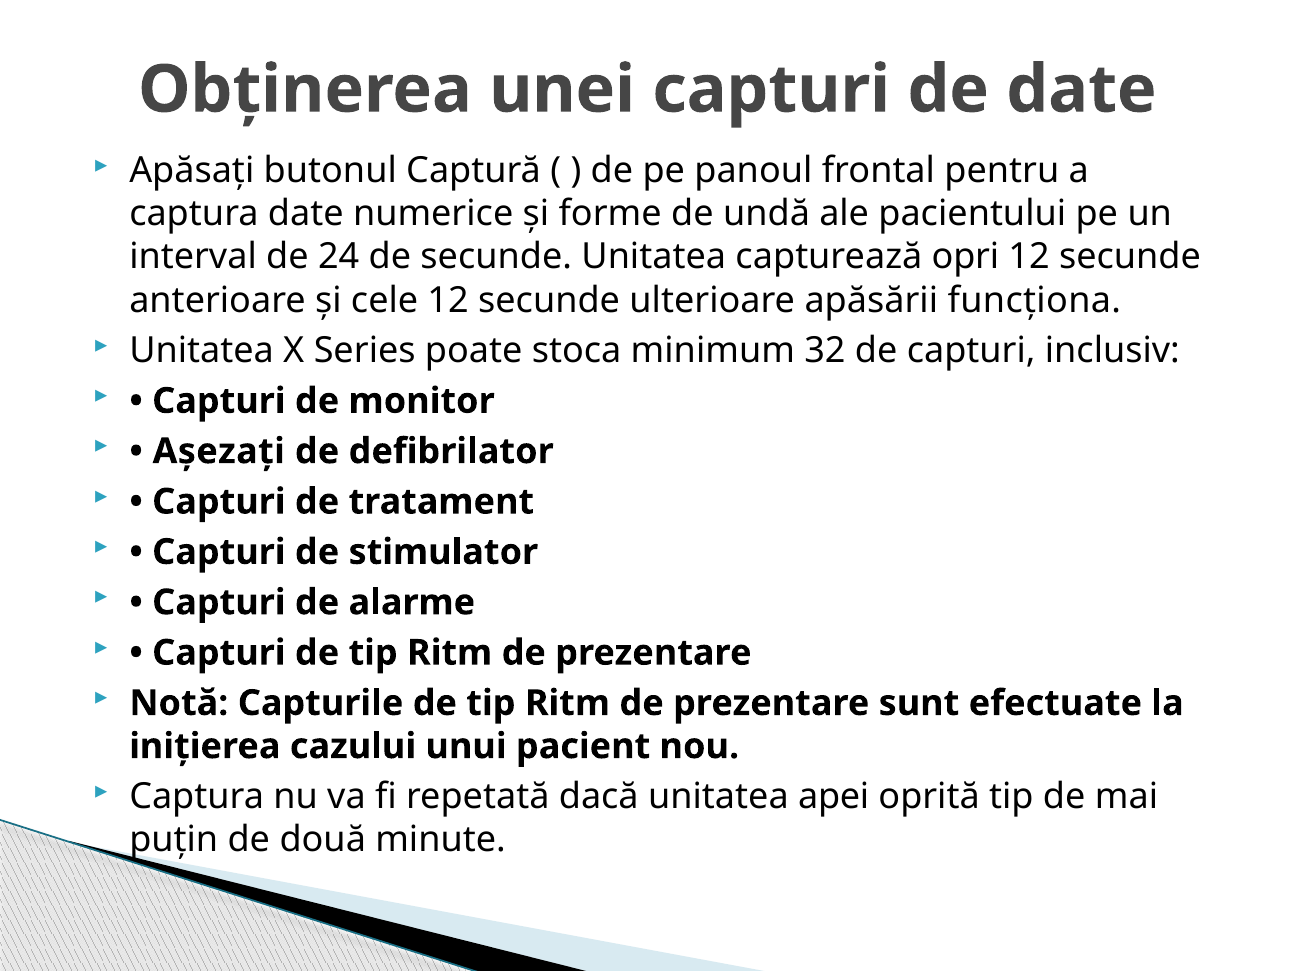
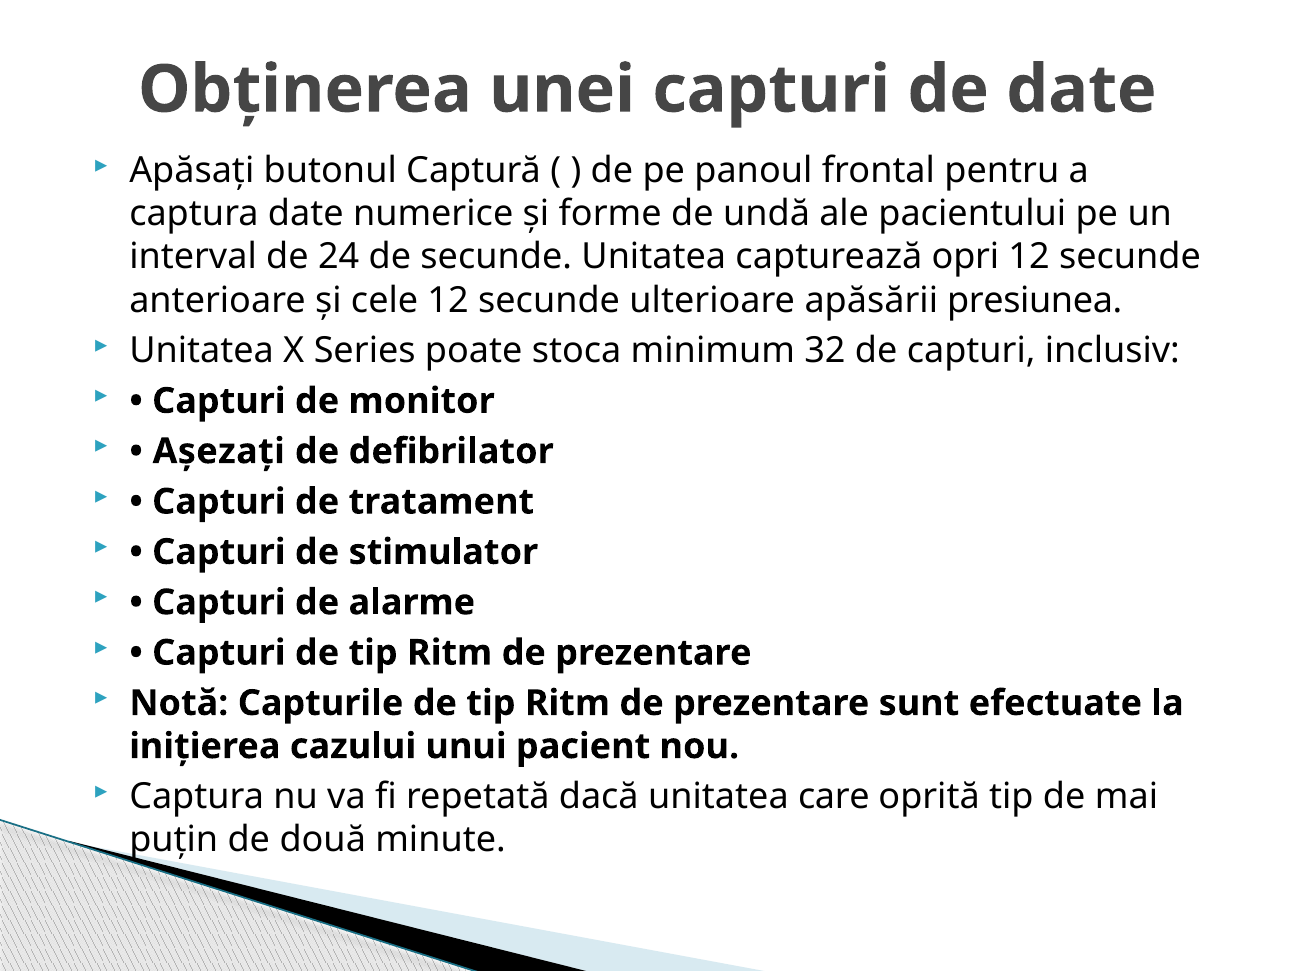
funcționa: funcționa -> presiunea (1035, 300)
apei: apei -> care (834, 797)
